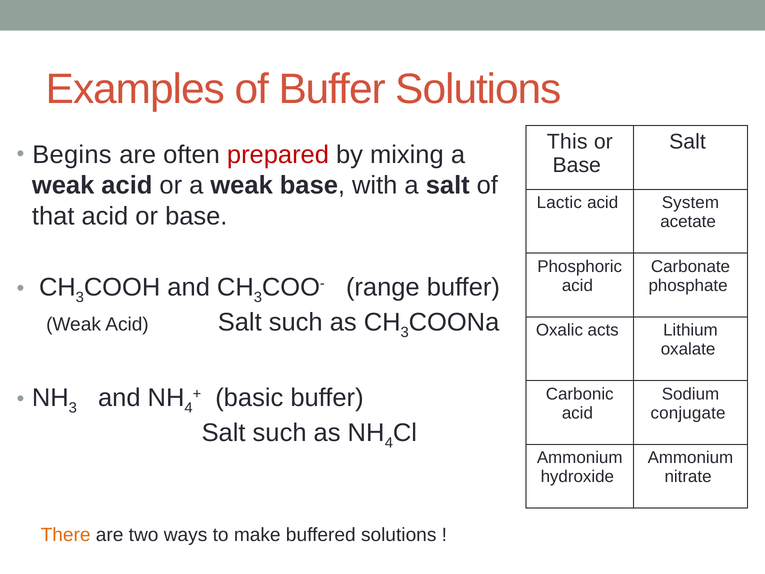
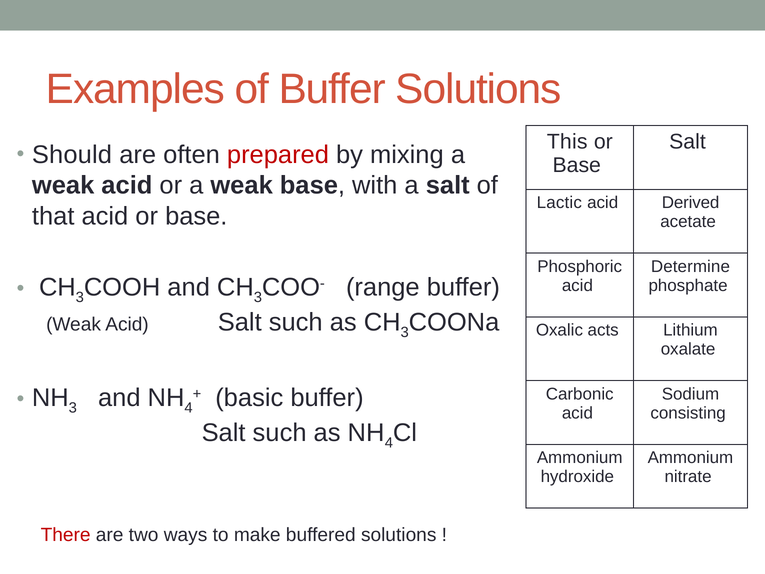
Begins: Begins -> Should (72, 155)
System: System -> Derived (691, 203)
Carbonate: Carbonate -> Determine (690, 266)
conjugate: conjugate -> consisting (688, 413)
There colour: orange -> red (66, 535)
